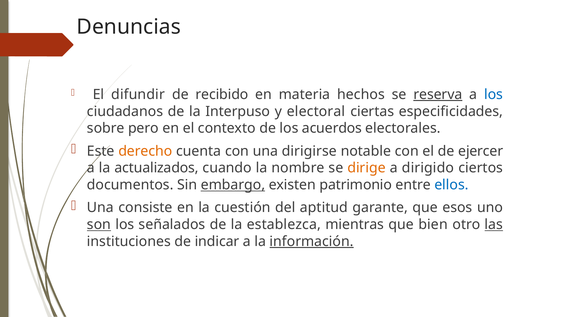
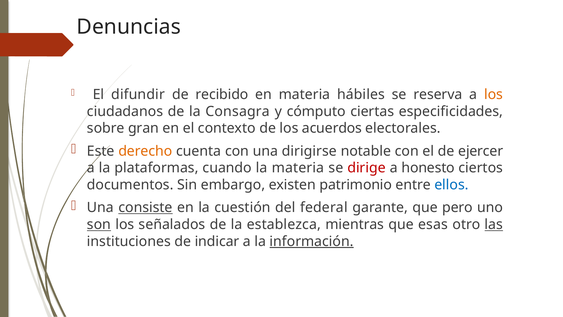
hechos: hechos -> hábiles (361, 94)
reserva underline: present -> none (438, 94)
los colour: blue -> orange (493, 94)
Interpuso: Interpuso -> Consagra (238, 111)
electoral: electoral -> cómputo (316, 111)
pero: pero -> gran (143, 128)
actualizados: actualizados -> plataformas (157, 168)
la nombre: nombre -> materia (298, 168)
dirige colour: orange -> red (367, 168)
dirigido: dirigido -> honesto (428, 168)
embargo underline: present -> none (233, 185)
consiste underline: none -> present (146, 207)
aptitud: aptitud -> federal (324, 207)
esos: esos -> pero (457, 207)
bien: bien -> esas (433, 224)
